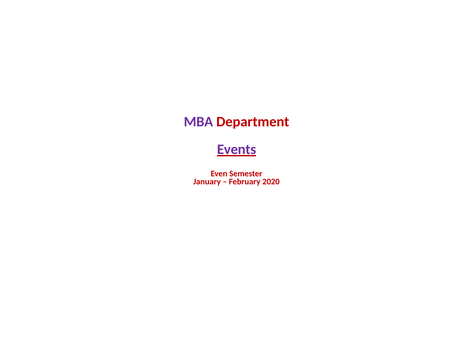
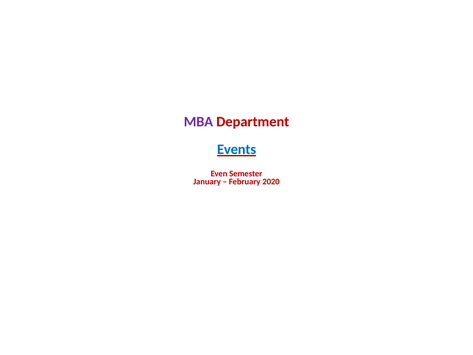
Events colour: purple -> blue (237, 149)
